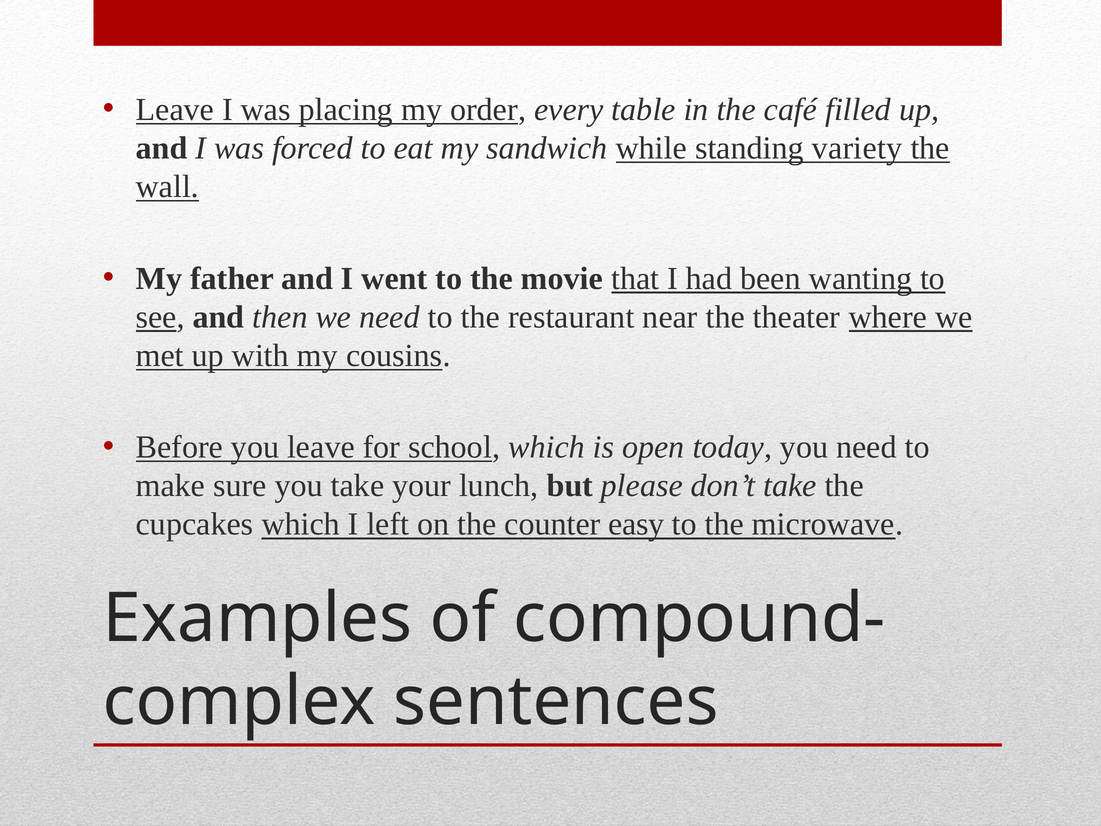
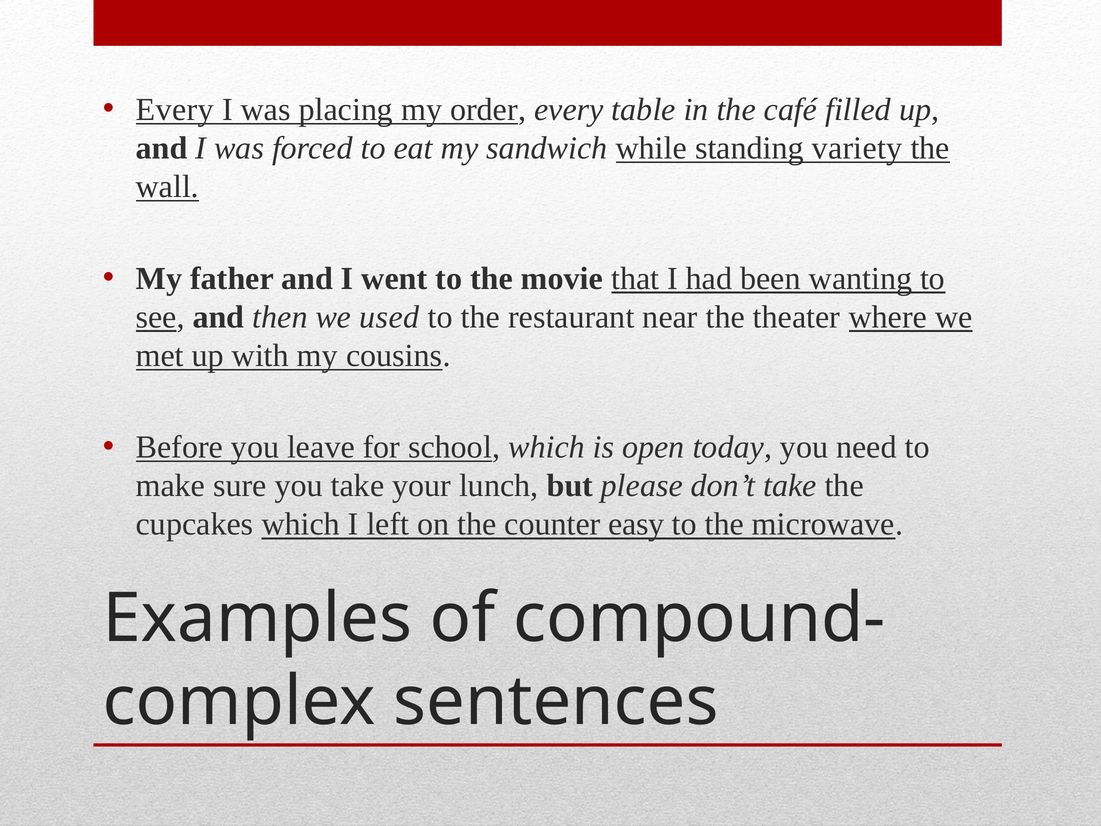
Leave: Leave -> Every (175, 110)
we need: need -> used (389, 317)
